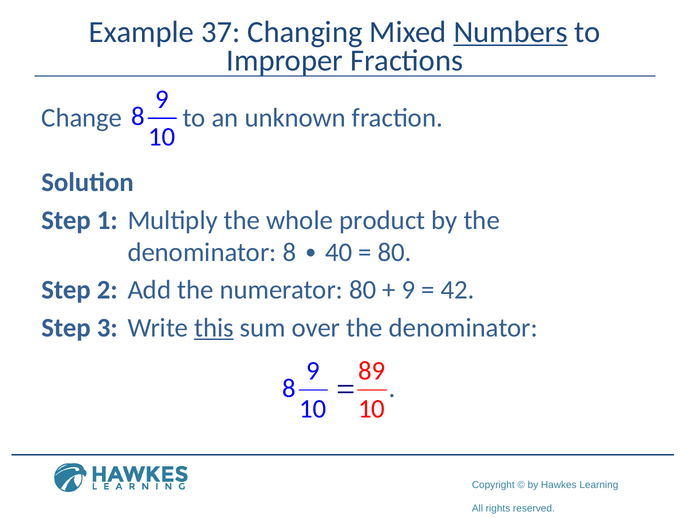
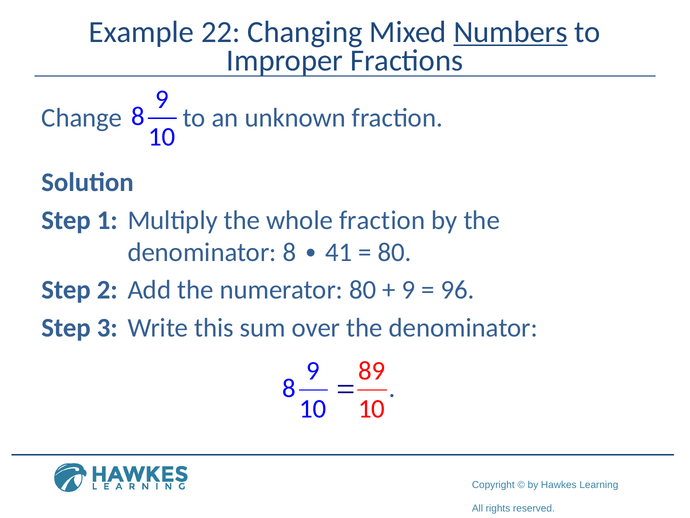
37: 37 -> 22 (221, 32)
whole product: product -> fraction (382, 220)
40: 40 -> 41 (339, 252)
42: 42 -> 96 (458, 290)
this underline: present -> none (214, 327)
